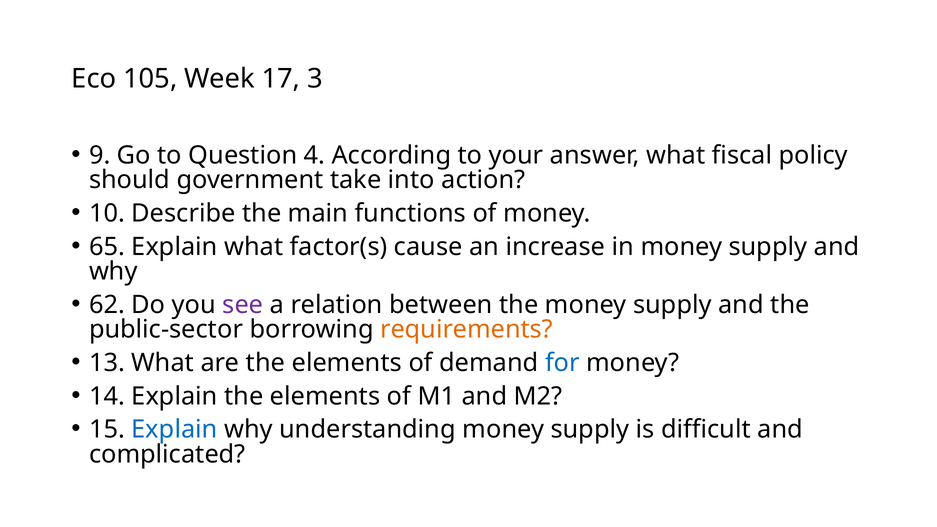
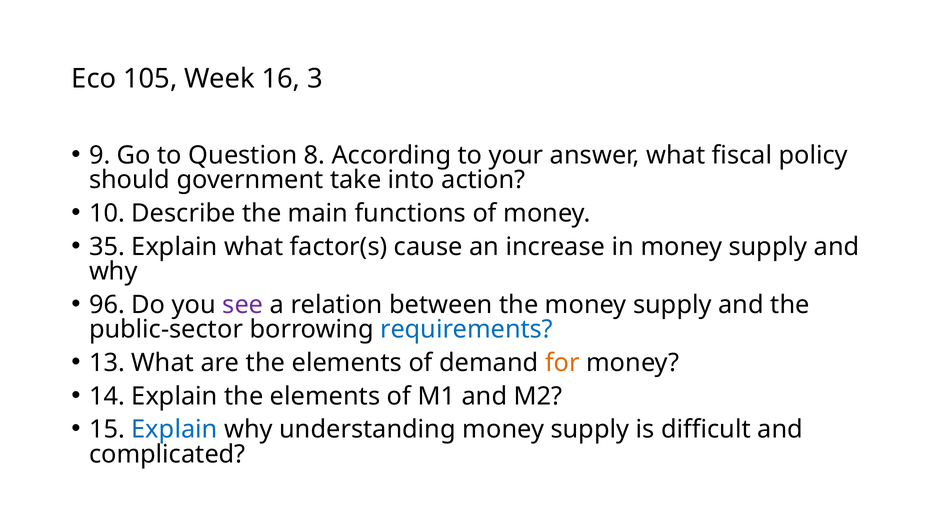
17: 17 -> 16 (281, 79)
4: 4 -> 8 (315, 155)
65: 65 -> 35 (107, 247)
62: 62 -> 96 (107, 305)
requirements colour: orange -> blue (467, 329)
for colour: blue -> orange (562, 363)
